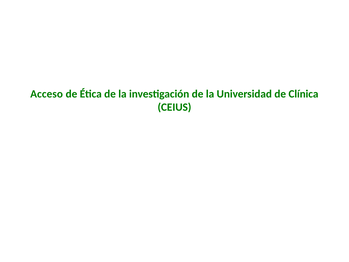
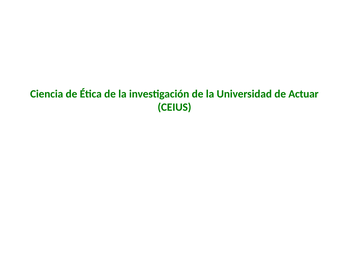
Acceso: Acceso -> Ciencia (47, 94)
Clínica: Clínica -> Actuar (303, 94)
